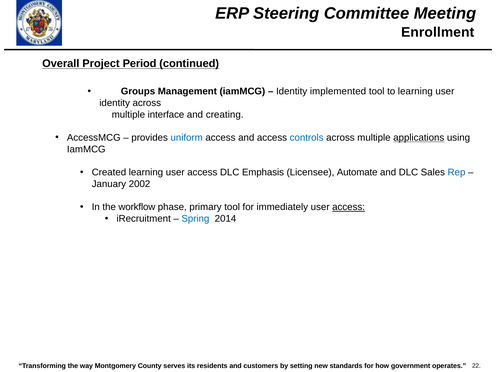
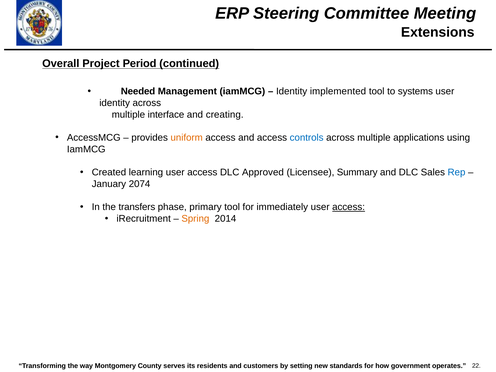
Enrollment: Enrollment -> Extensions (438, 32)
Groups: Groups -> Needed (138, 91)
to learning: learning -> systems (415, 91)
uniform colour: blue -> orange (187, 138)
applications underline: present -> none (419, 138)
Emphasis: Emphasis -> Approved (263, 172)
Automate: Automate -> Summary (357, 172)
2002: 2002 -> 2074 (140, 184)
workflow: workflow -> transfers (137, 207)
Spring colour: blue -> orange (195, 219)
